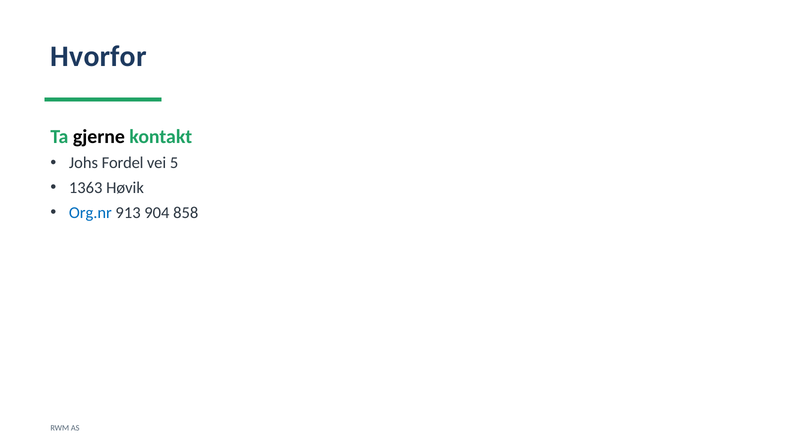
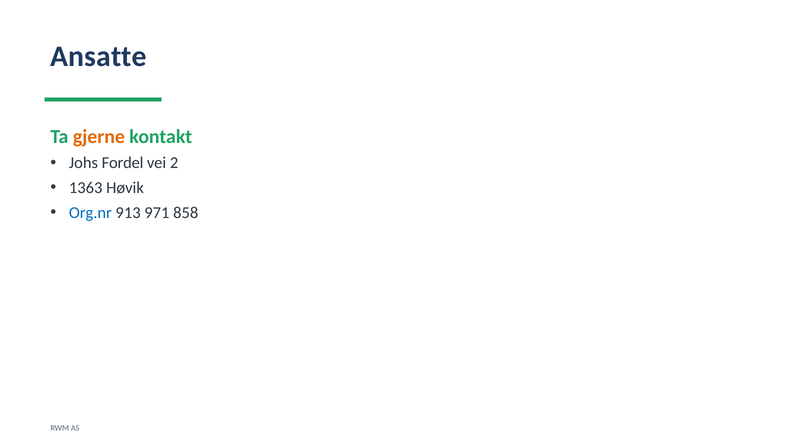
Hvorfor: Hvorfor -> Ansatte (99, 57)
gjerne colour: black -> orange (99, 136)
5: 5 -> 2 (174, 163)
904: 904 -> 971 (157, 212)
